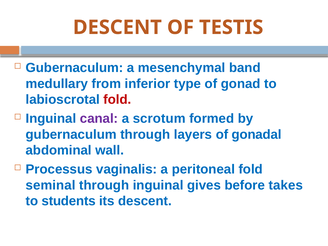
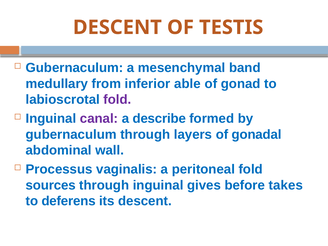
type: type -> able (187, 84)
fold colour: red -> purple (117, 100)
scrotum: scrotum -> describe (159, 119)
seminal: seminal -> sources (51, 185)
students: students -> deferens (69, 201)
